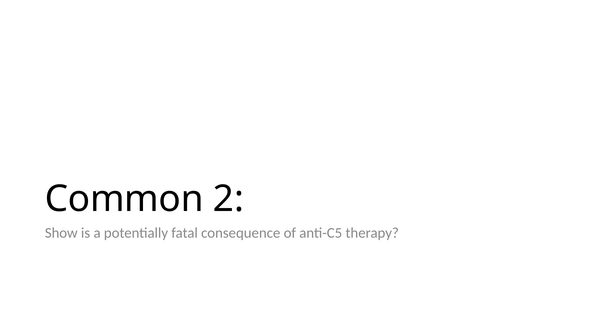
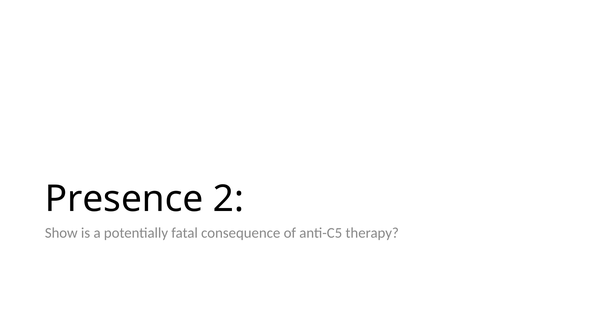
Common: Common -> Presence (124, 199)
